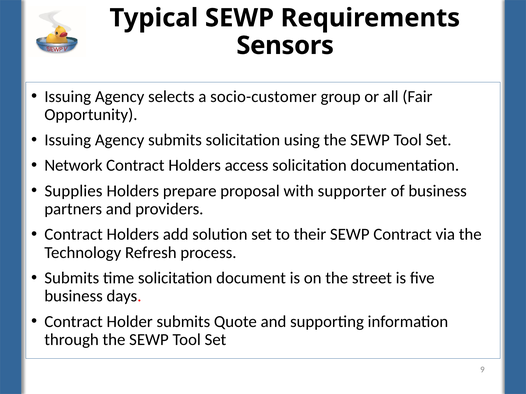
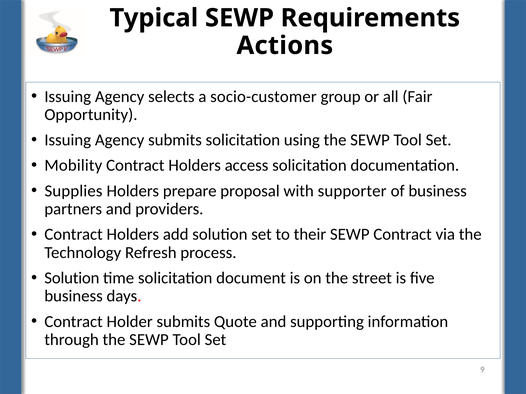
Sensors: Sensors -> Actions (285, 46)
Network: Network -> Mobility (73, 166)
Submits: Submits -> Solution (72, 278)
